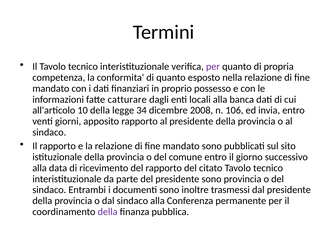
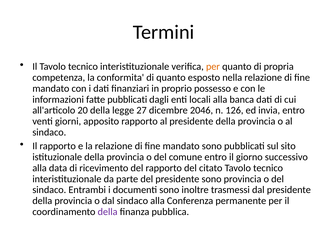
per colour: purple -> orange (213, 67)
fatte catturare: catturare -> pubblicati (127, 99)
10: 10 -> 20 (83, 110)
34: 34 -> 27 (142, 110)
2008: 2008 -> 2046 (202, 110)
106: 106 -> 126 (234, 110)
